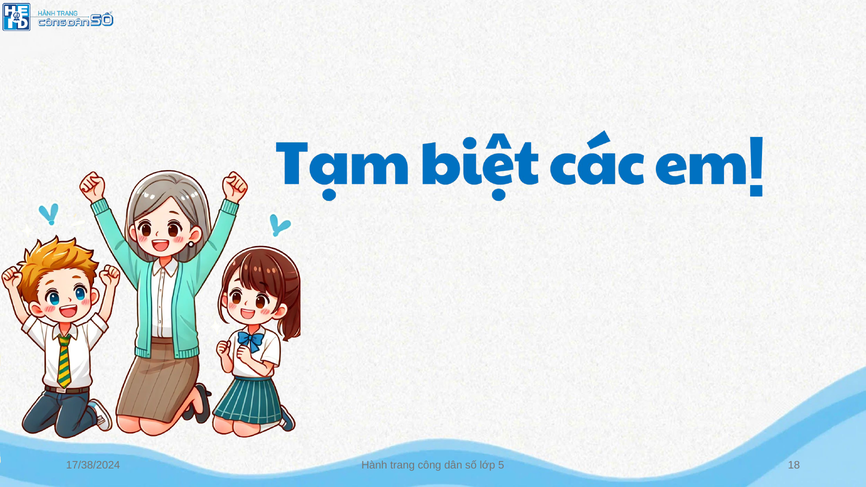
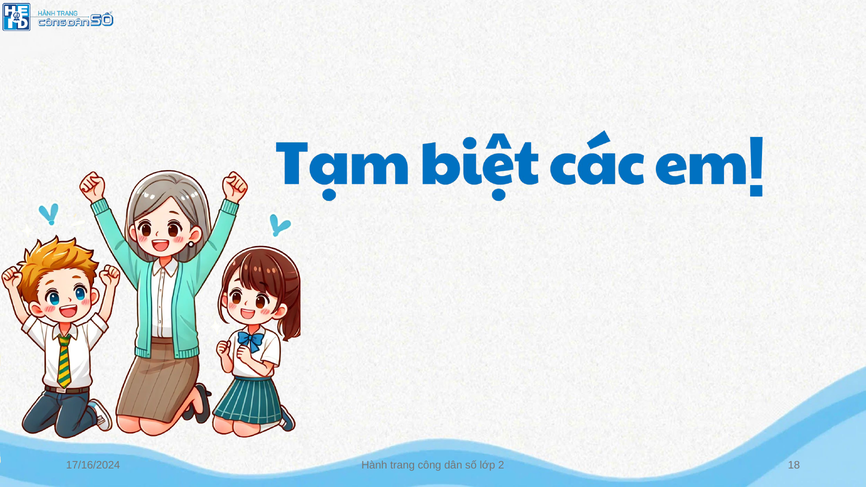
17/38/2024: 17/38/2024 -> 17/16/2024 (93, 465)
5: 5 -> 2 (501, 465)
